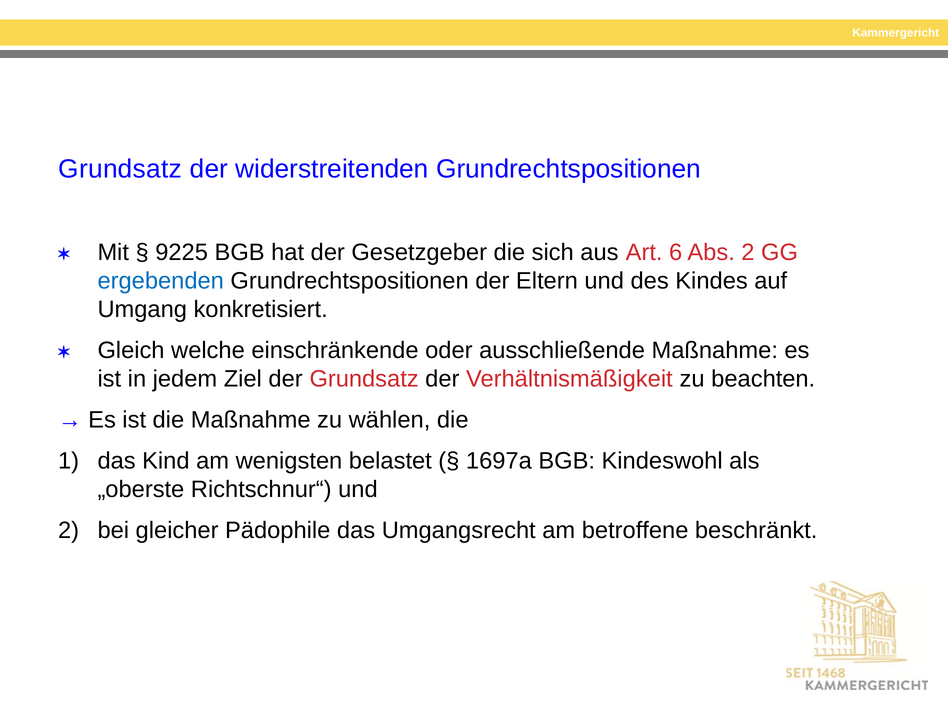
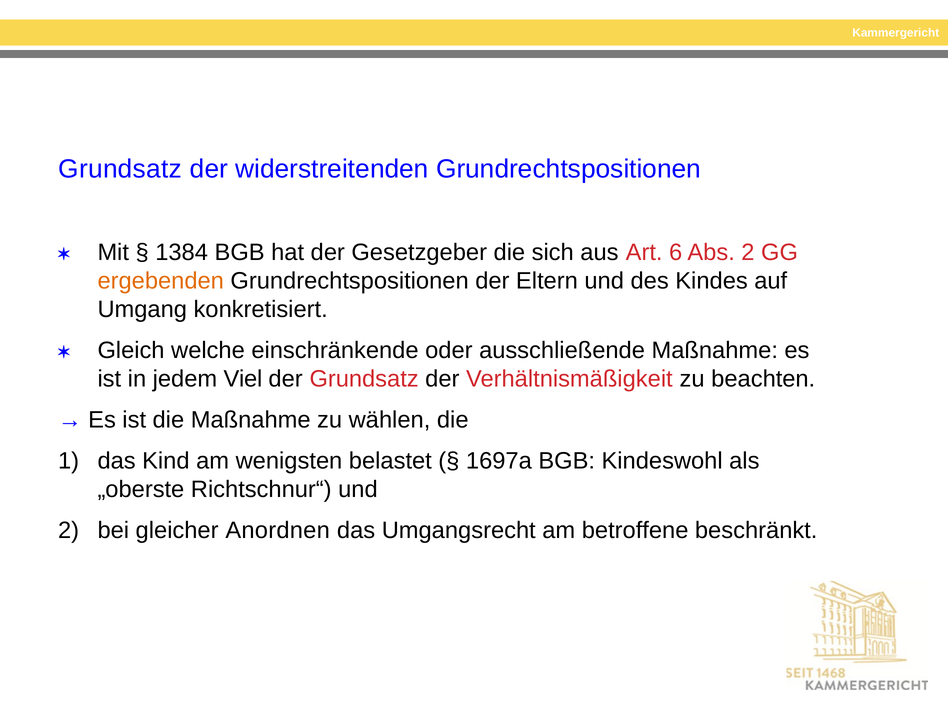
9225: 9225 -> 1384 (182, 252)
ergebenden colour: blue -> orange (161, 281)
Ziel: Ziel -> Viel (243, 379)
Pädophile: Pädophile -> Anordnen (278, 531)
